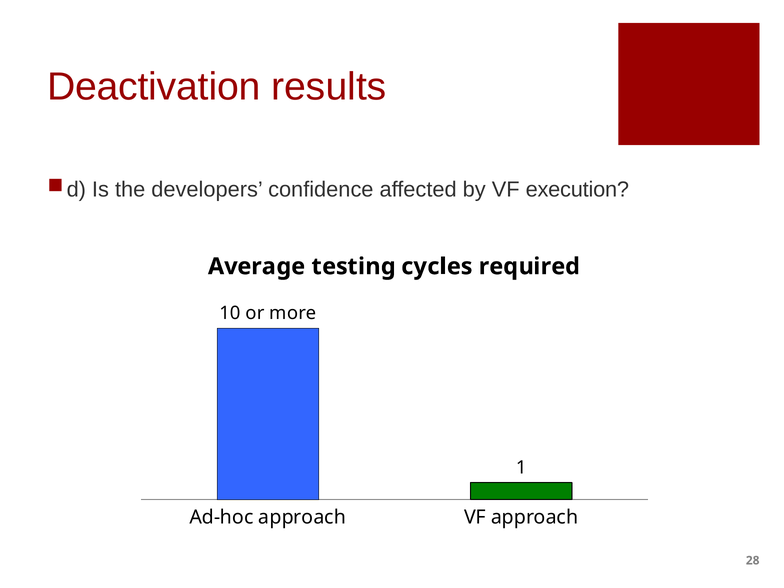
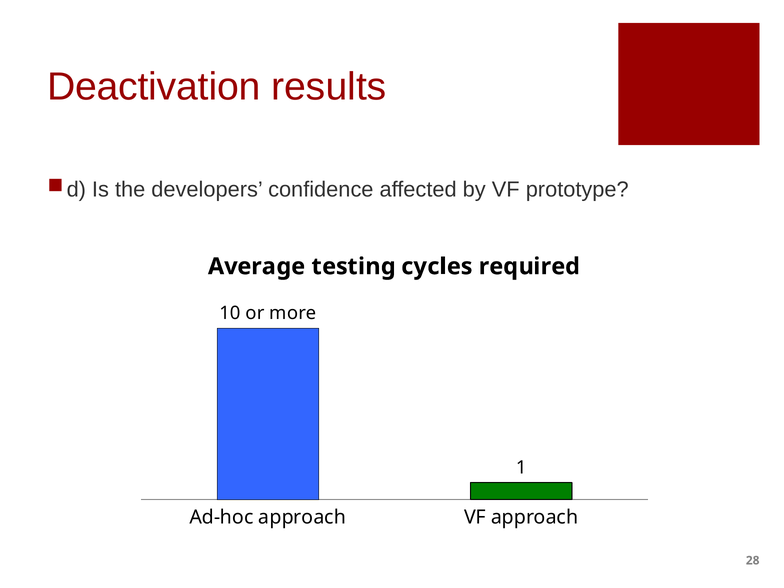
execution: execution -> prototype (577, 190)
